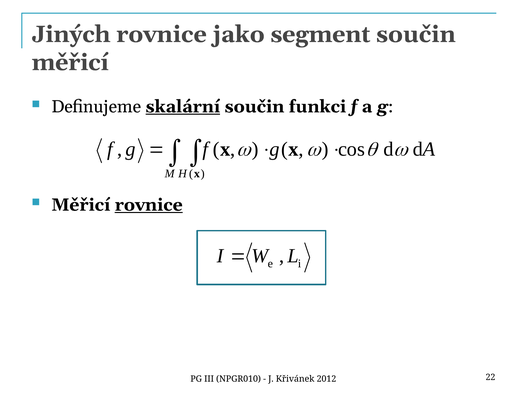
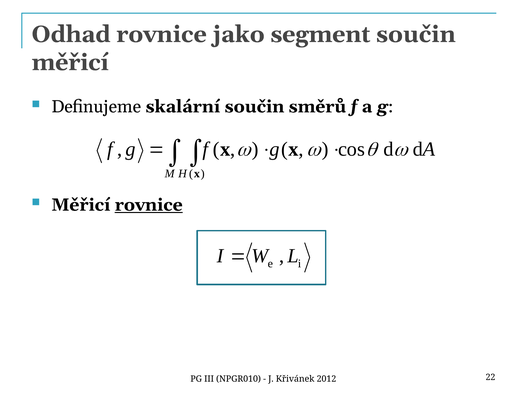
Jiných: Jiných -> Odhad (71, 34)
skalární underline: present -> none (183, 107)
funkci: funkci -> směrů (317, 107)
